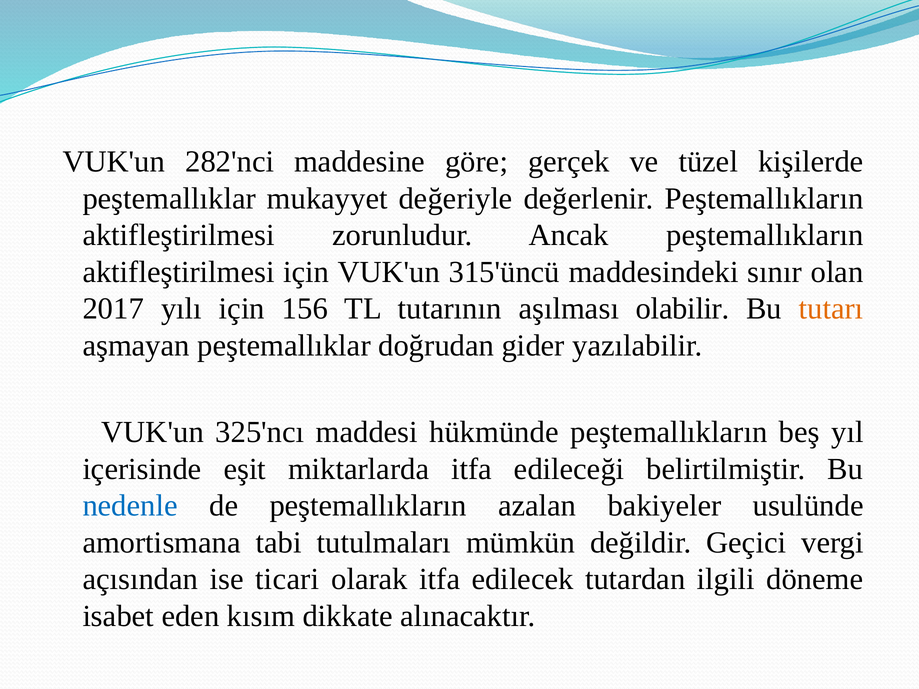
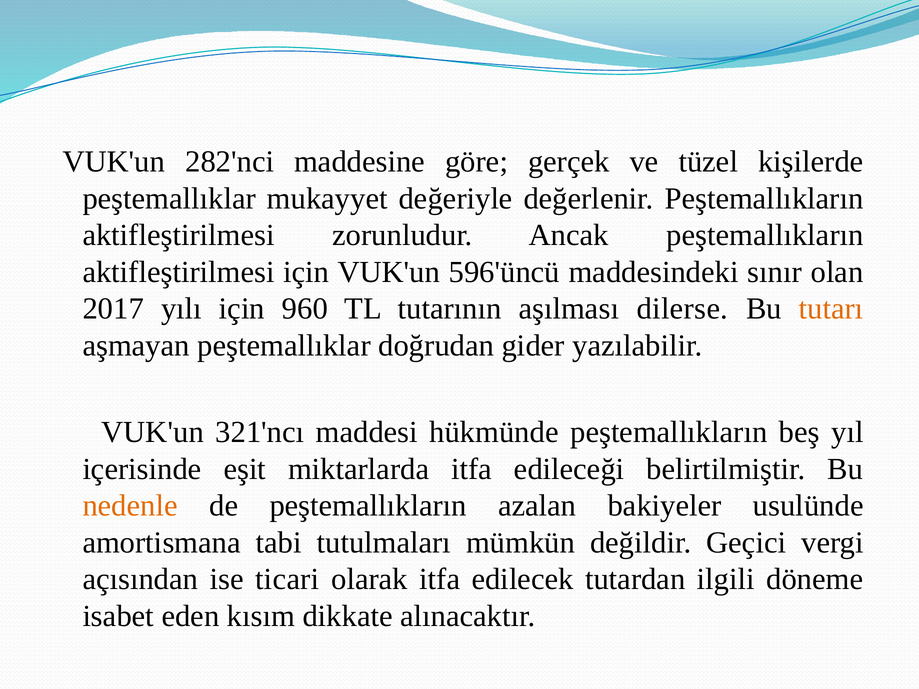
315'üncü: 315'üncü -> 596'üncü (504, 272)
156: 156 -> 960 (305, 309)
olabilir: olabilir -> dilerse (682, 309)
325'ncı: 325'ncı -> 321'ncı (260, 432)
nedenle colour: blue -> orange (130, 506)
